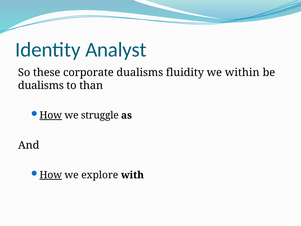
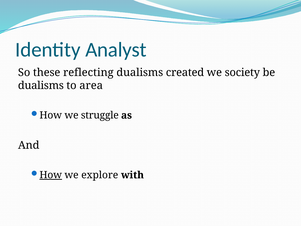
corporate: corporate -> reflecting (88, 72)
fluidity: fluidity -> created (185, 72)
within: within -> society (242, 72)
than: than -> area (91, 86)
How underline: present -> none (51, 115)
